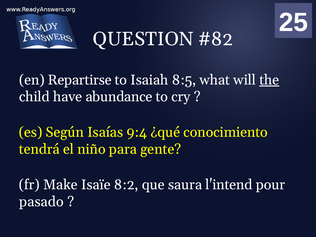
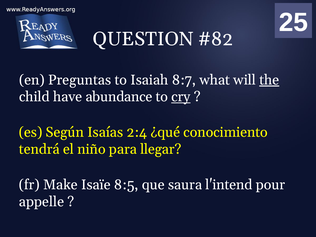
Repartirse: Repartirse -> Preguntas (80, 80)
8:5: 8:5 -> 8:7 (184, 80)
cry underline: none -> present (181, 97)
9:4: 9:4 -> 2:4 (137, 132)
gente: gente -> llegar (161, 149)
8:2: 8:2 -> 8:5 (126, 185)
pasado: pasado -> appelle (41, 202)
